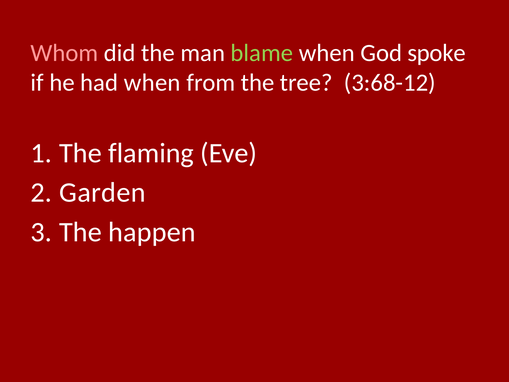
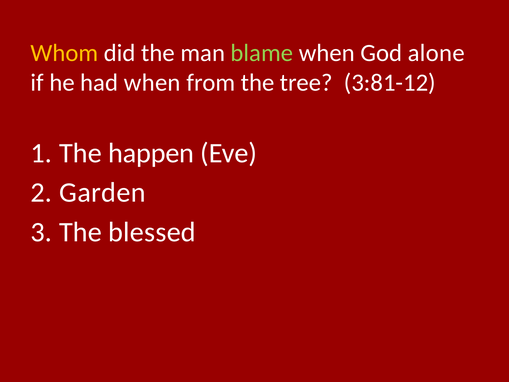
Whom colour: pink -> yellow (64, 53)
spoke: spoke -> alone (436, 53)
3:68-12: 3:68-12 -> 3:81-12 (390, 83)
flaming: flaming -> happen (151, 153)
happen: happen -> blessed (152, 232)
